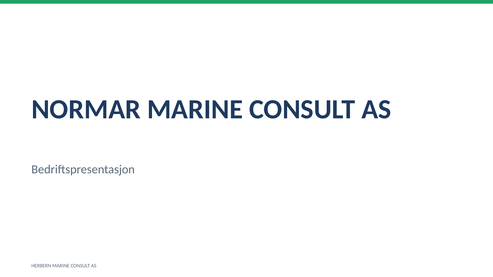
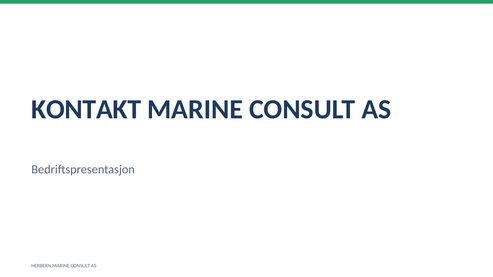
NORMAR: NORMAR -> KONTAKT (86, 109)
